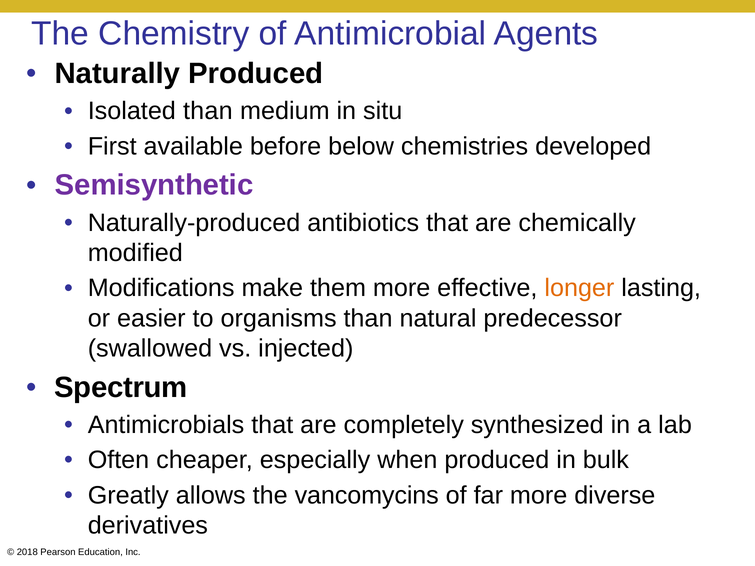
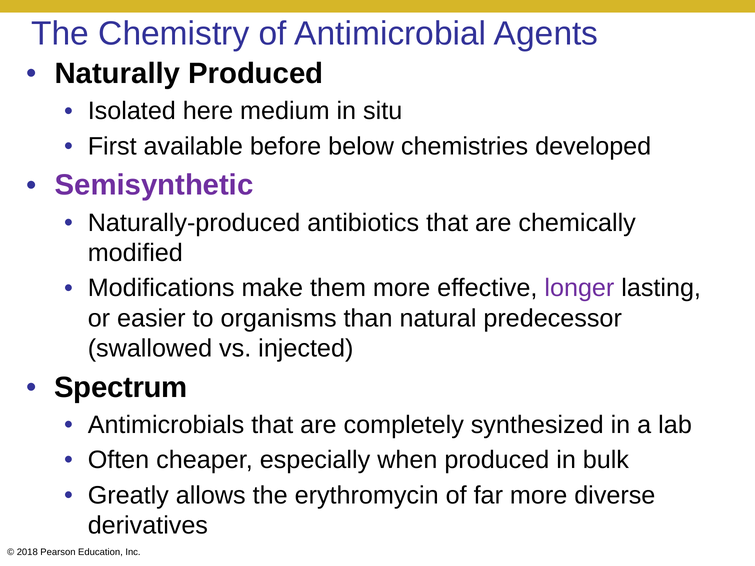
Isolated than: than -> here (208, 111)
longer colour: orange -> purple (579, 288)
vancomycins: vancomycins -> erythromycin (367, 495)
